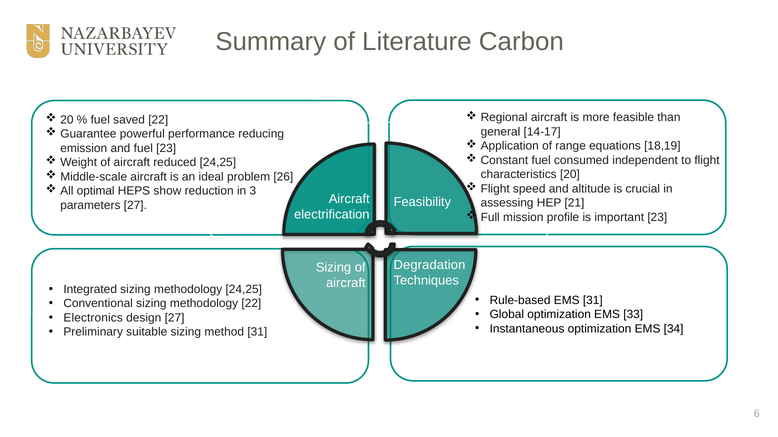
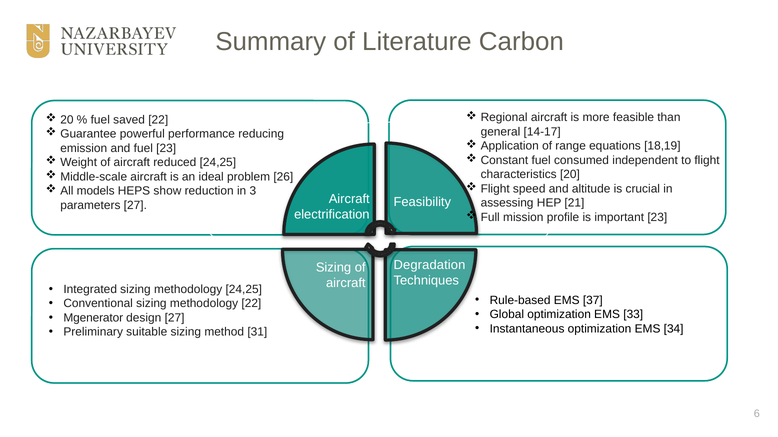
optimal: optimal -> models (96, 191)
EMS 31: 31 -> 37 (593, 301)
Electronics: Electronics -> Mgenerator (93, 318)
